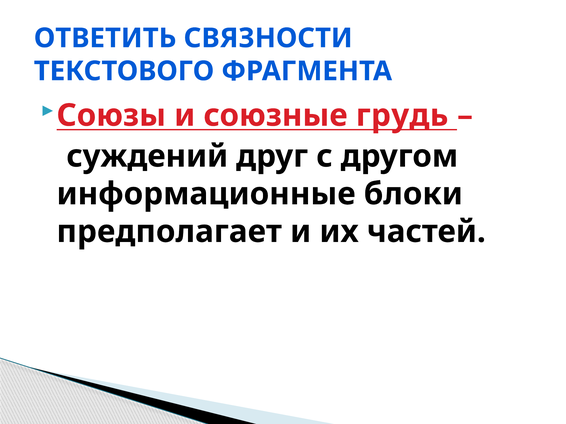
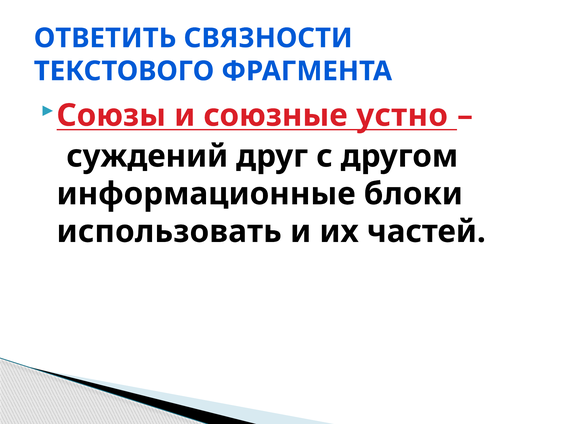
грудь: грудь -> устно (402, 116)
предполагает: предполагает -> использовать (169, 232)
